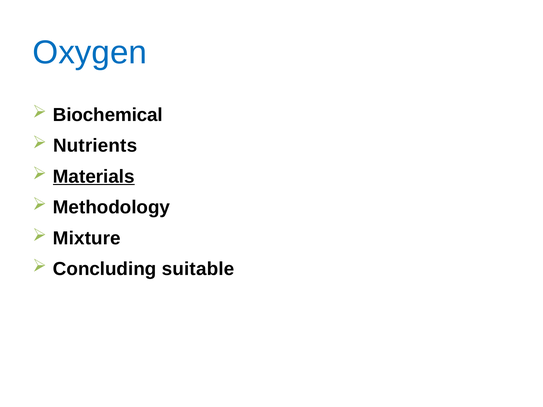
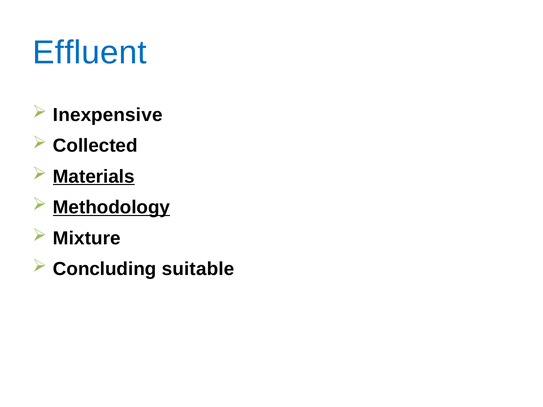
Oxygen: Oxygen -> Effluent (90, 53)
Biochemical: Biochemical -> Inexpensive (108, 115)
Nutrients: Nutrients -> Collected (95, 146)
Methodology underline: none -> present (111, 207)
